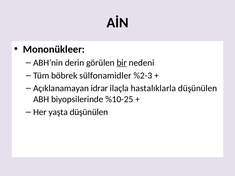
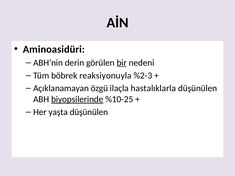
Mononükleer: Mononükleer -> Aminoasidüri (54, 49)
sülfonamidler: sülfonamidler -> reaksiyonuyla (105, 76)
idrar: idrar -> özgü (99, 88)
biyopsilerinde underline: none -> present (77, 99)
